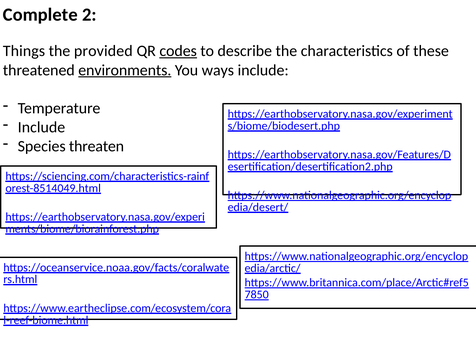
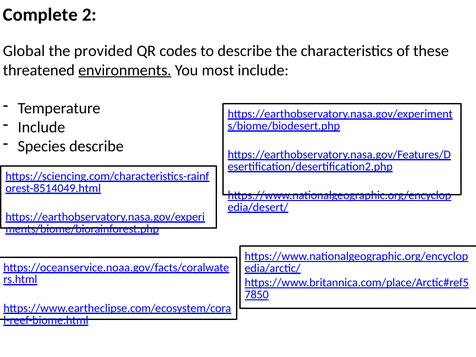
Things: Things -> Global (24, 51)
codes underline: present -> none (178, 51)
ways: ways -> most (218, 70)
Species threaten: threaten -> describe (96, 146)
